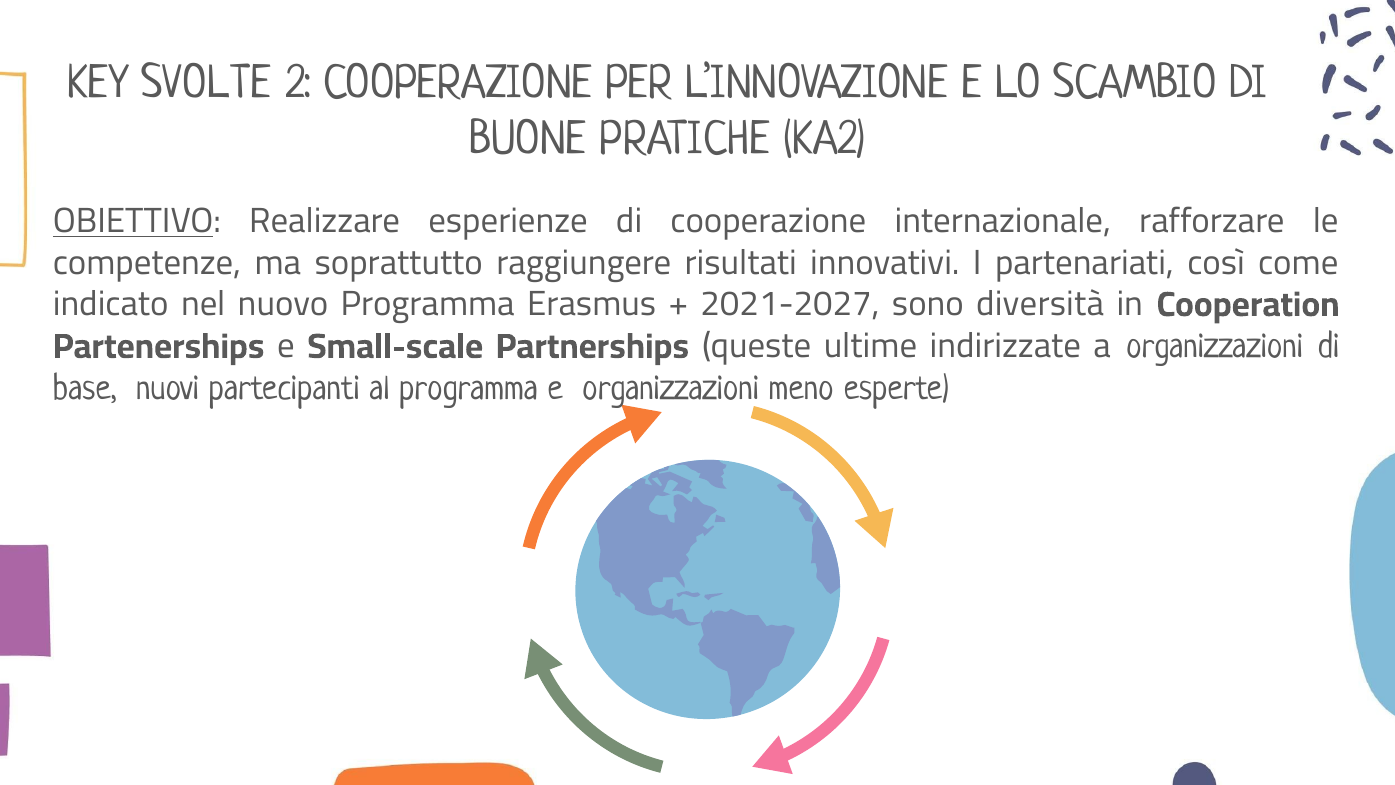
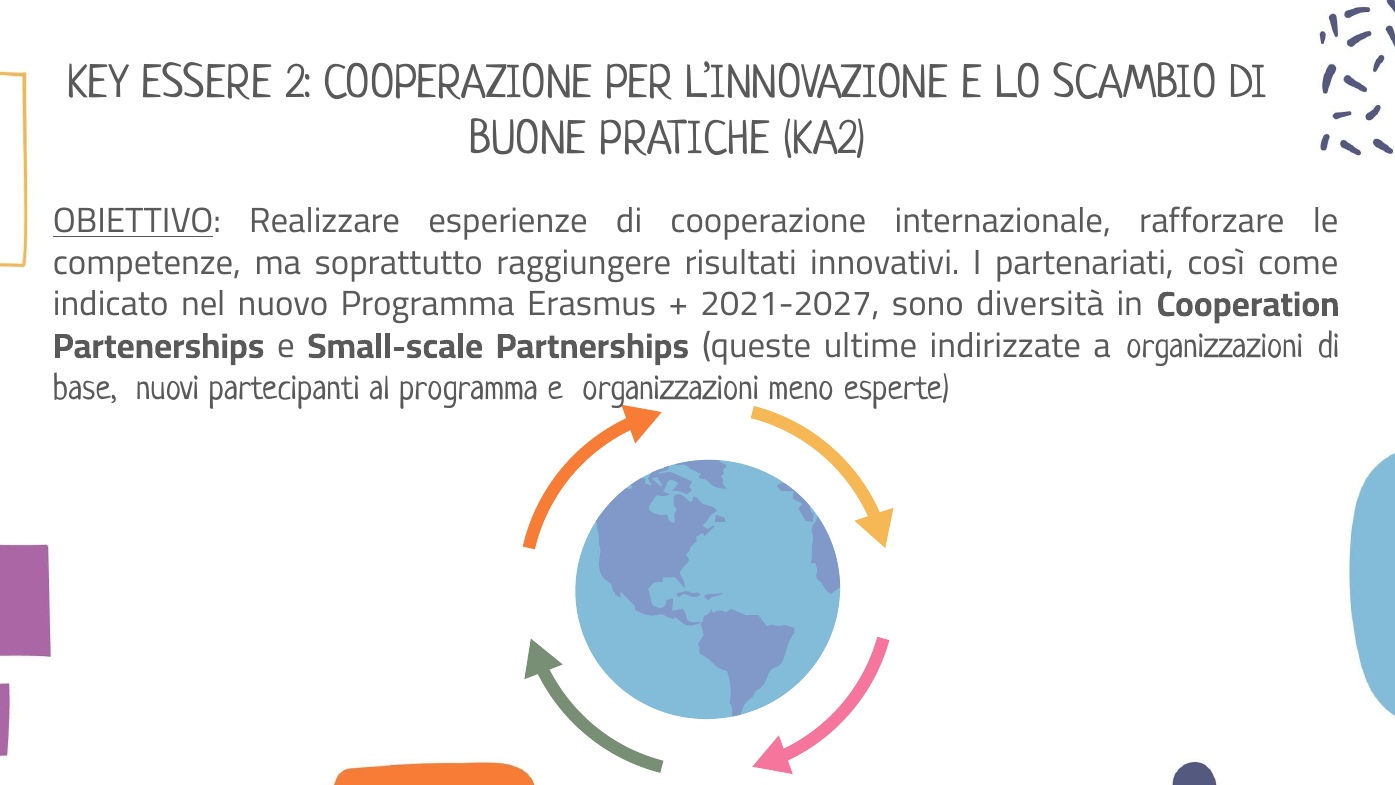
SVOLTE: SVOLTE -> ESSERE (207, 82)
